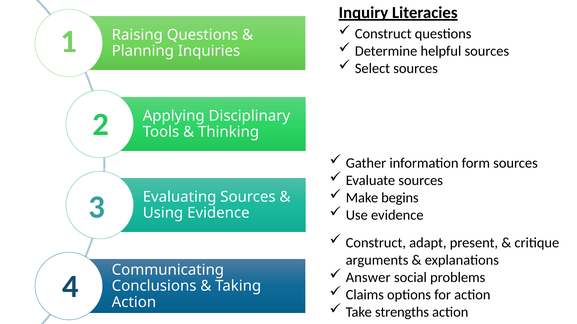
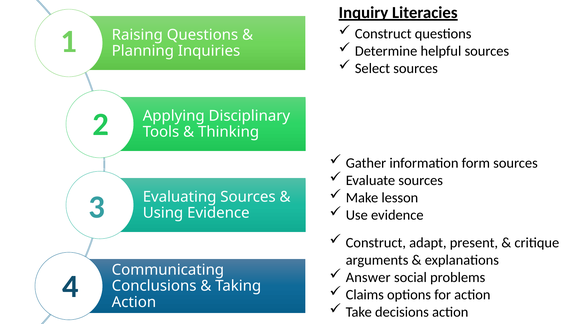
begins: begins -> lesson (400, 198)
strengths: strengths -> decisions (402, 312)
